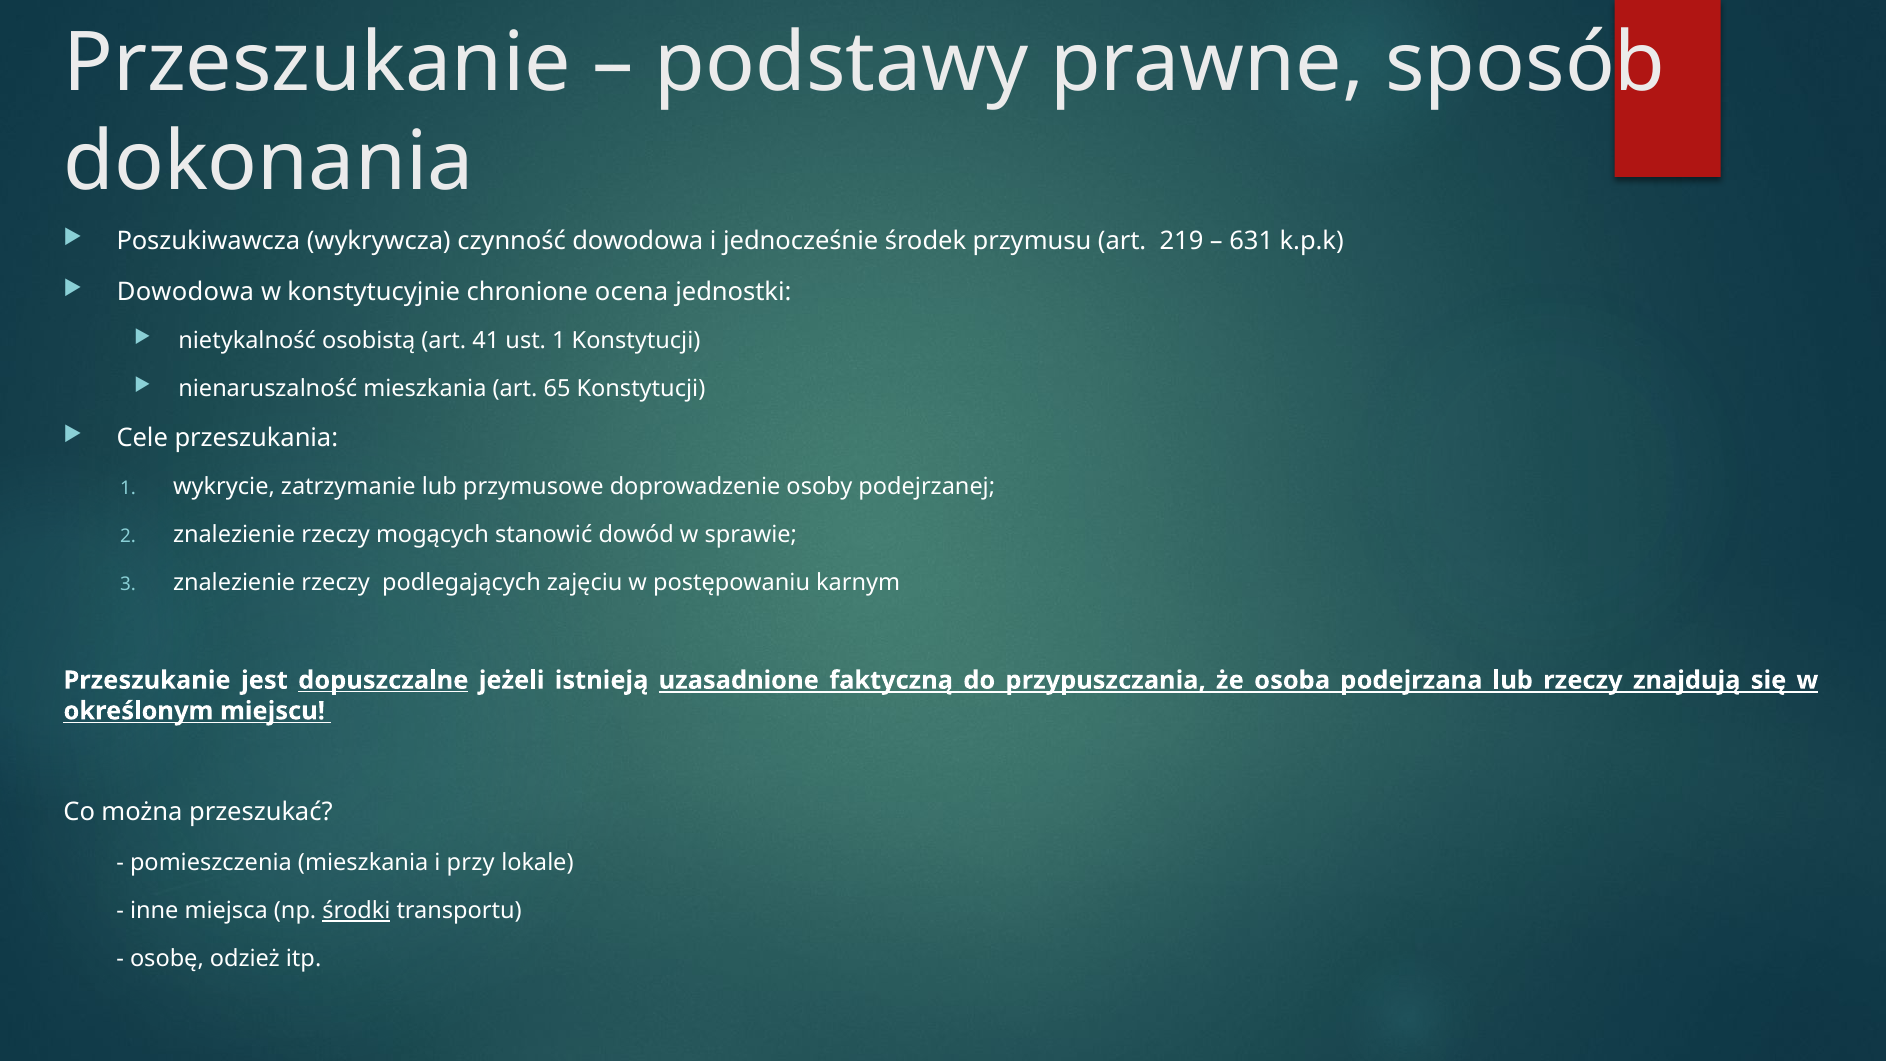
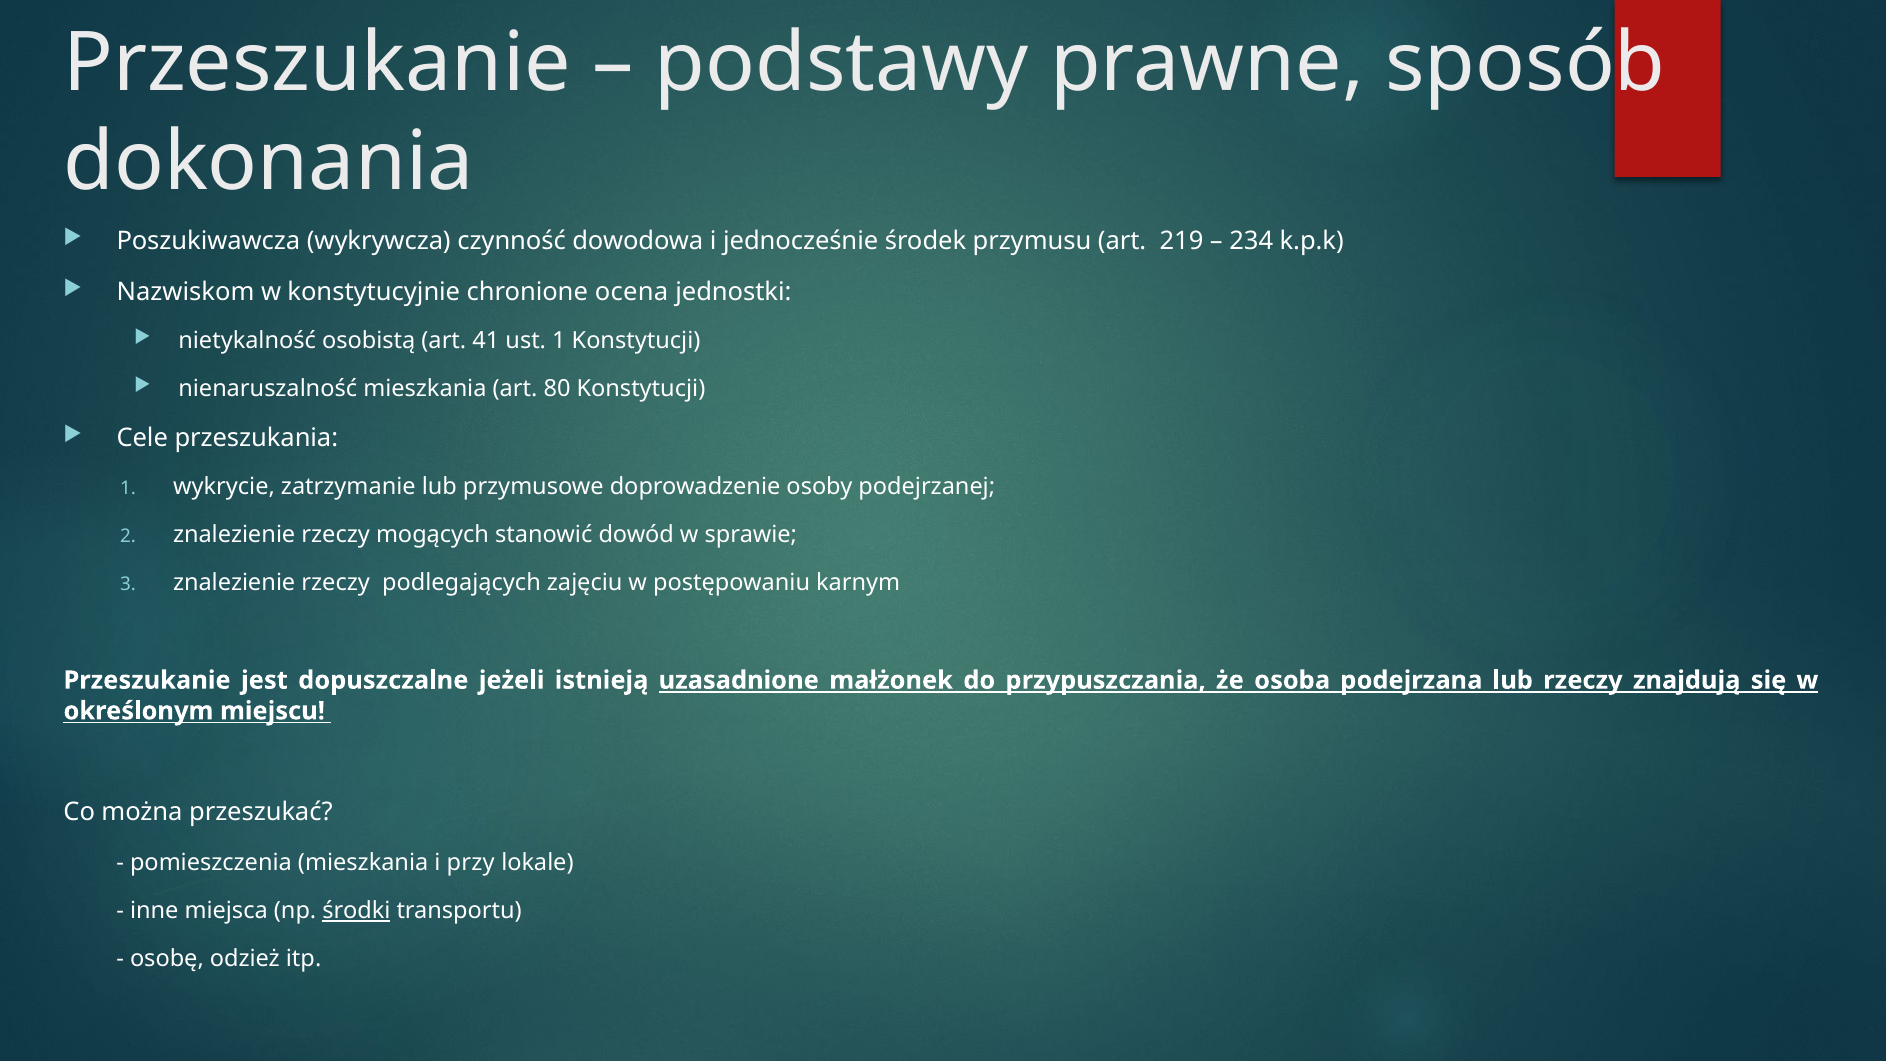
631: 631 -> 234 (1251, 241)
Dowodowa: Dowodowa -> Nazwiskom (186, 292)
65: 65 -> 80 (557, 389)
dopuszczalne underline: present -> none (383, 680)
faktyczną: faktyczną -> małżonek (891, 680)
